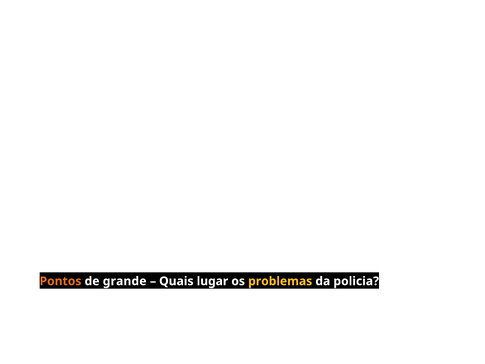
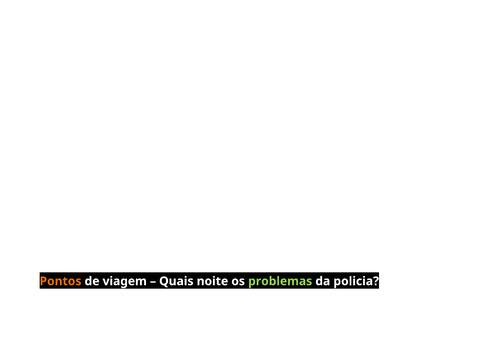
grande: grande -> viagem (125, 281)
lugar: lugar -> noite (212, 281)
problemas colour: yellow -> light green (280, 281)
